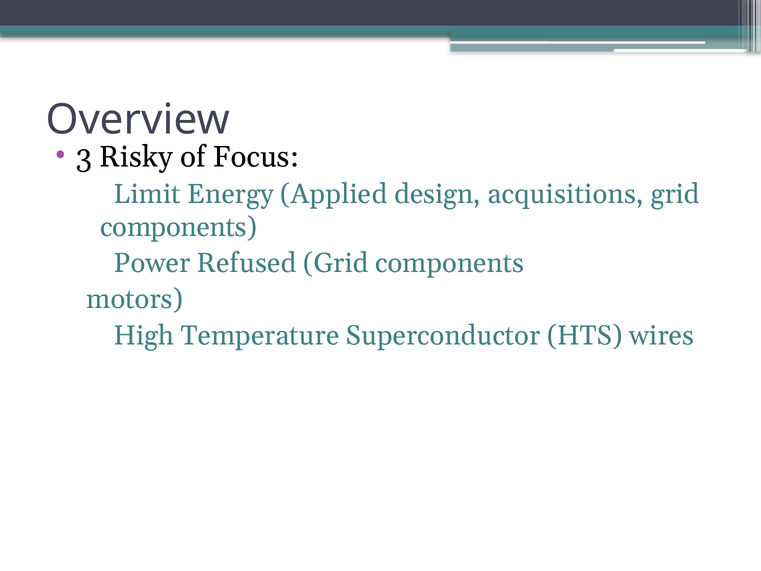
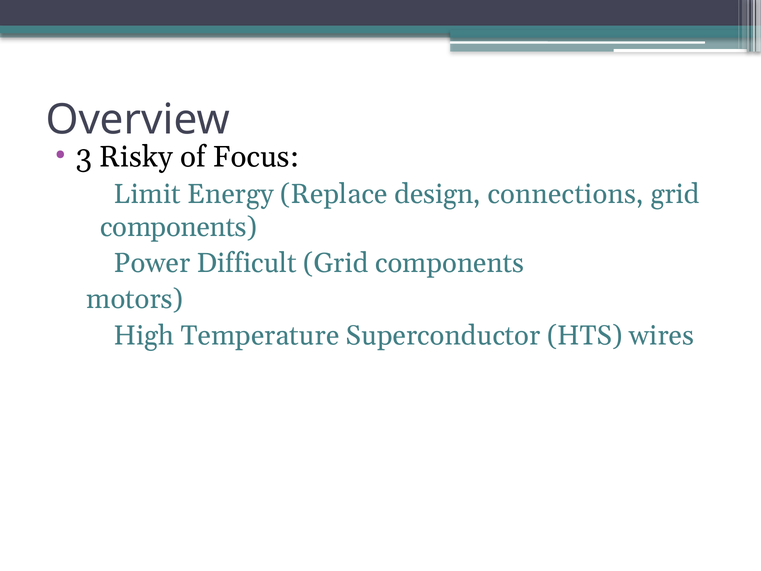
Applied: Applied -> Replace (334, 194)
acquisitions: acquisitions -> connections (566, 194)
Refused: Refused -> Difficult (247, 263)
